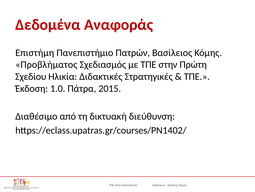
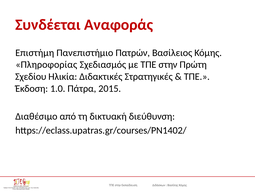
Δεδομένα: Δεδομένα -> Συνδέεται (48, 25)
Προβλήματος: Προβλήματος -> Πληροφορίας (46, 64)
